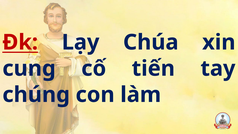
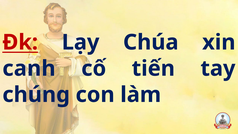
cung: cung -> canh (29, 68)
